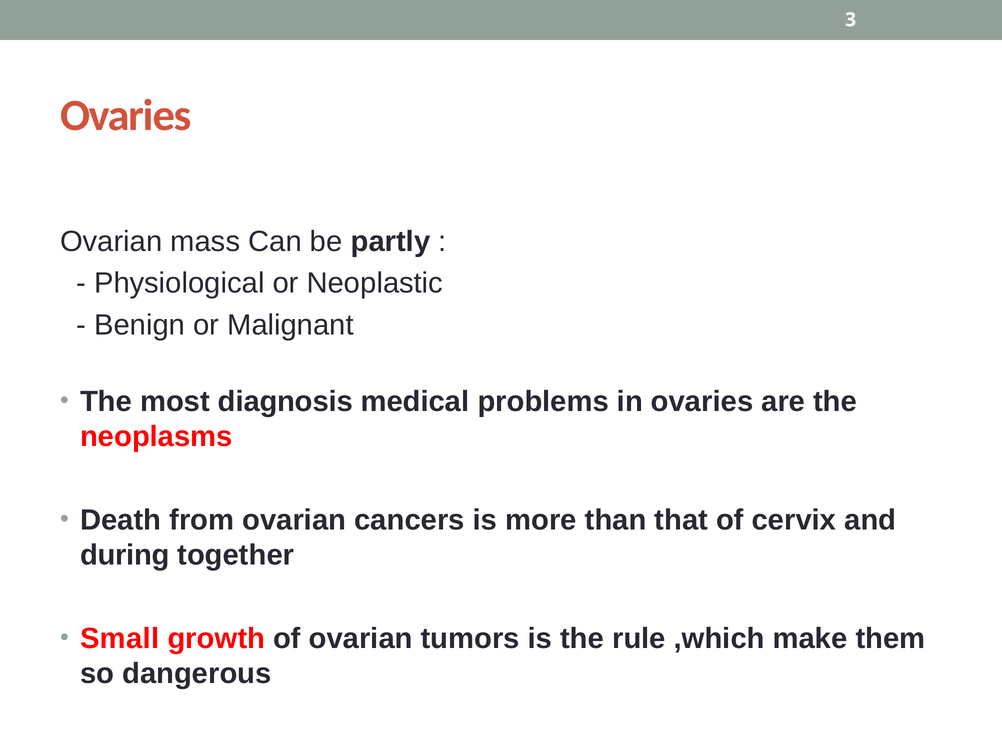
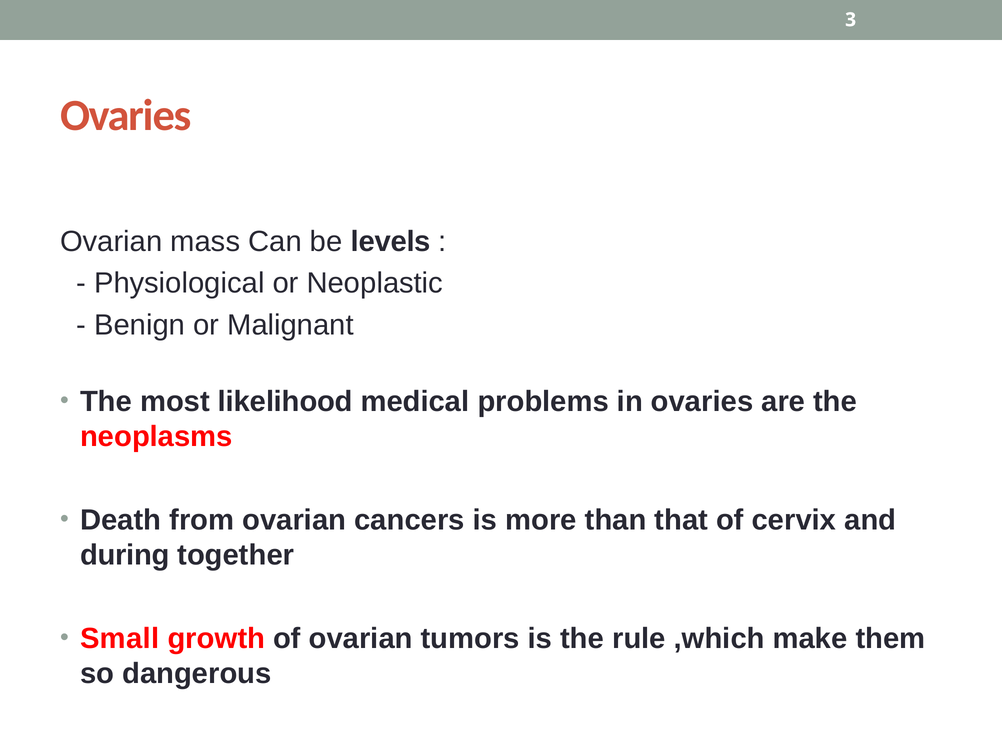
partly: partly -> levels (391, 242)
diagnosis: diagnosis -> likelihood (285, 402)
